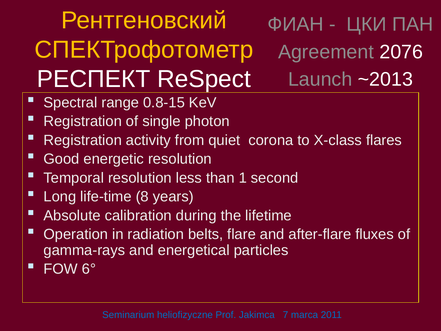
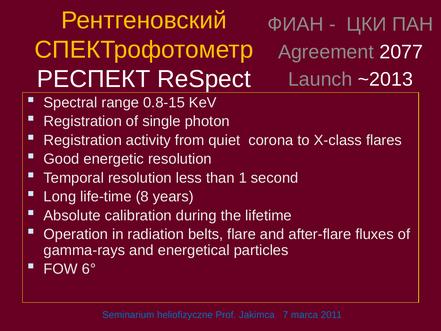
2076: 2076 -> 2077 (401, 52)
